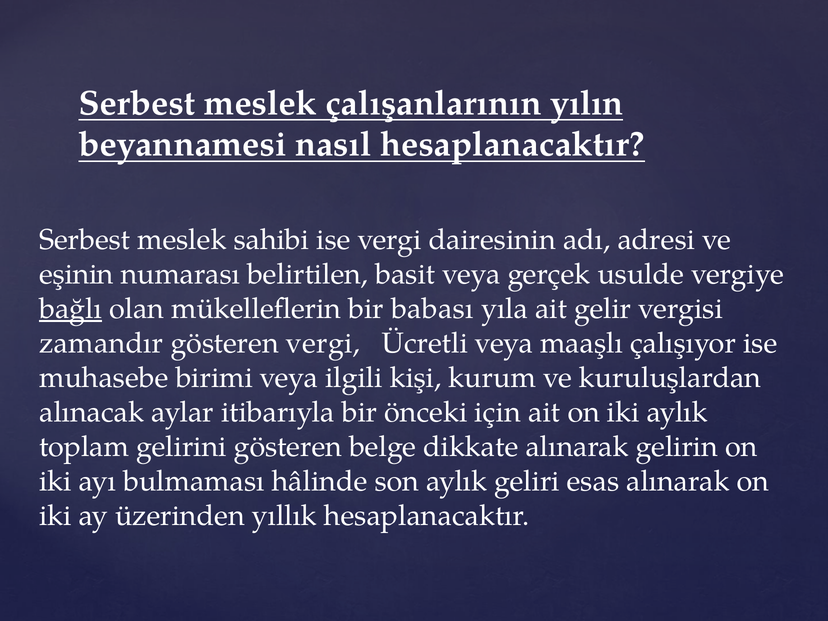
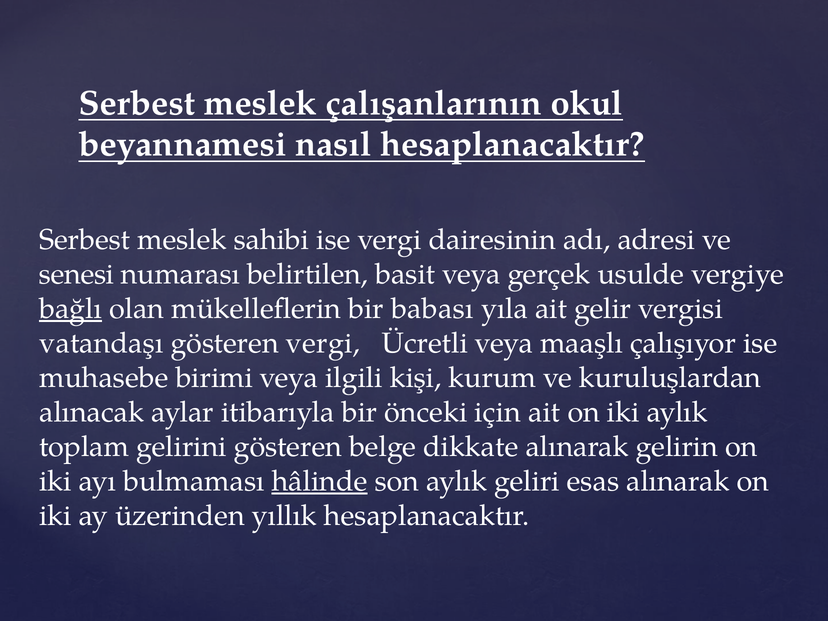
yılın: yılın -> okul (587, 103)
eşinin: eşinin -> senesi (76, 274)
zamandır: zamandır -> vatandaşı (101, 343)
hâlinde underline: none -> present (320, 481)
